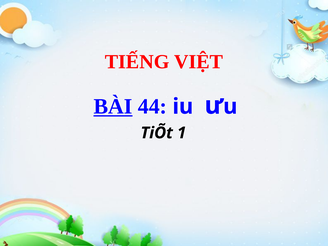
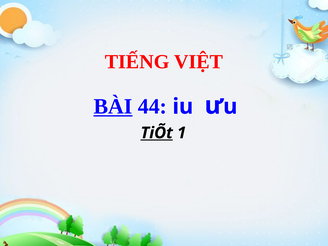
TiÕt underline: none -> present (157, 133)
